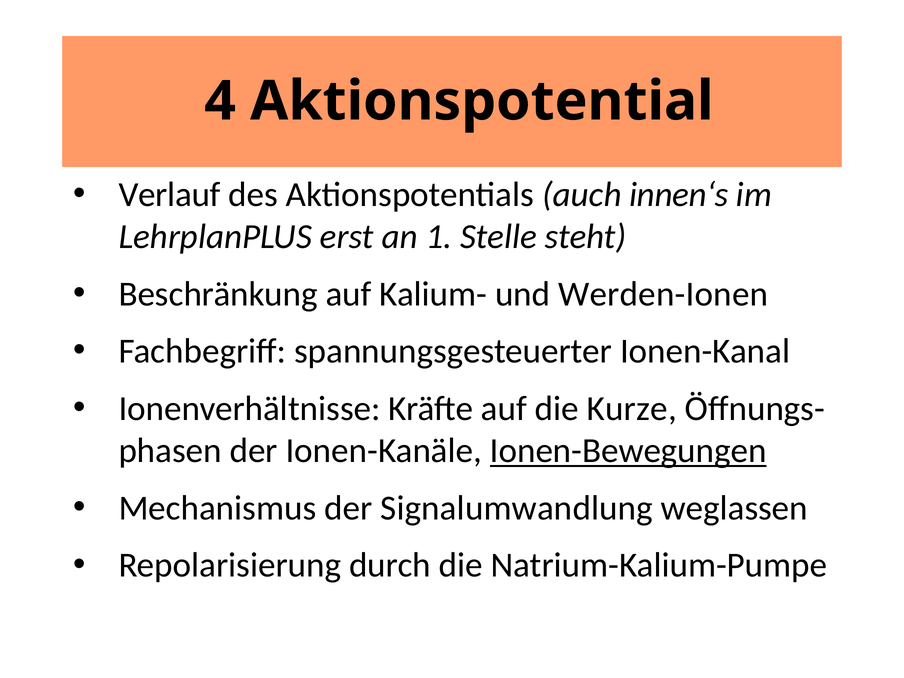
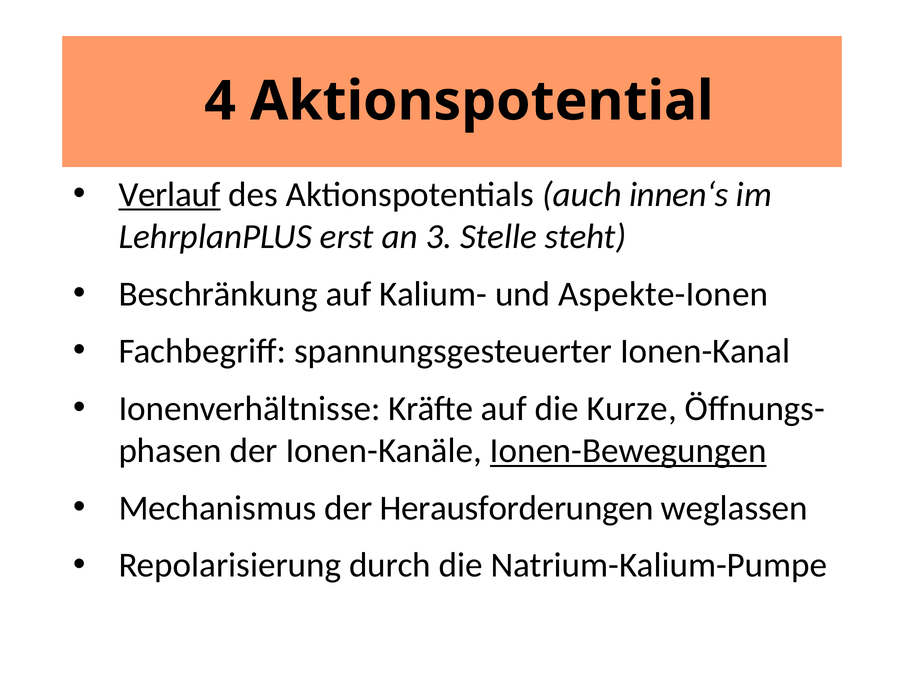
Verlauf underline: none -> present (170, 195)
1: 1 -> 3 (439, 237)
Werden-Ionen: Werden-Ionen -> Aspekte-Ionen (663, 294)
Signalumwandlung: Signalumwandlung -> Herausforderungen (517, 508)
